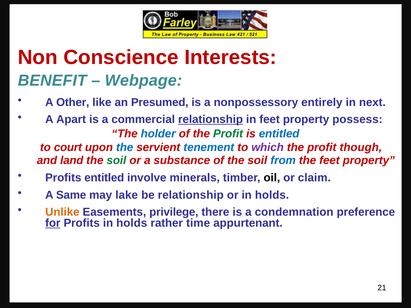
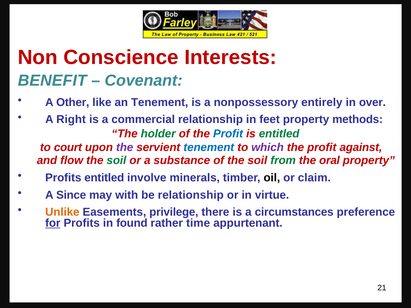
Webpage: Webpage -> Covenant (144, 81)
an Presumed: Presumed -> Tenement (160, 102)
next: next -> over (372, 102)
Apart: Apart -> Right (71, 120)
relationship underline: present -> none (211, 120)
possess: possess -> methods (358, 120)
holder colour: blue -> green (158, 134)
Profit colour: green -> blue (228, 134)
entitled colour: blue -> green (279, 134)
the colour: blue -> purple (125, 147)
though: though -> against (361, 147)
land: land -> flow (72, 161)
from colour: blue -> green (283, 161)
the feet: feet -> oral (330, 161)
Same: Same -> Since (71, 195)
lake: lake -> with (127, 195)
or in holds: holds -> virtue (272, 195)
condemnation: condemnation -> circumstances (294, 212)
Profits in holds: holds -> found (132, 223)
